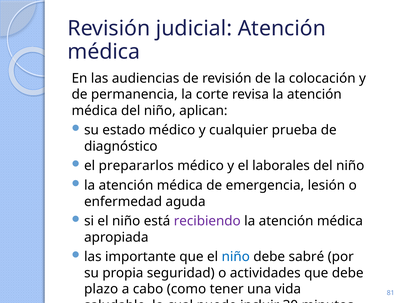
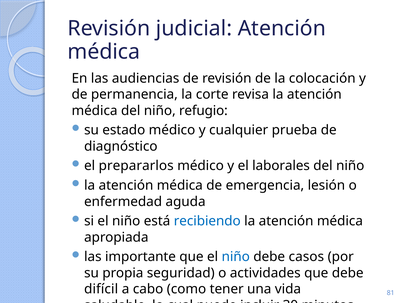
aplican: aplican -> refugio (203, 111)
recibiendo colour: purple -> blue (207, 221)
sabré: sabré -> casos (306, 257)
plazo: plazo -> difícil (101, 289)
